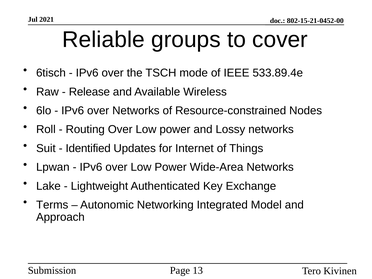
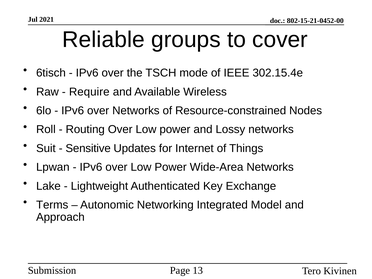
533.89.4e: 533.89.4e -> 302.15.4e (278, 73)
Release: Release -> Require (89, 92)
Identified: Identified -> Sensitive (88, 148)
